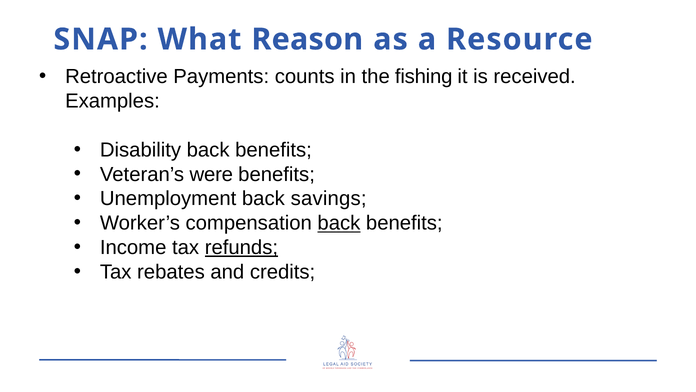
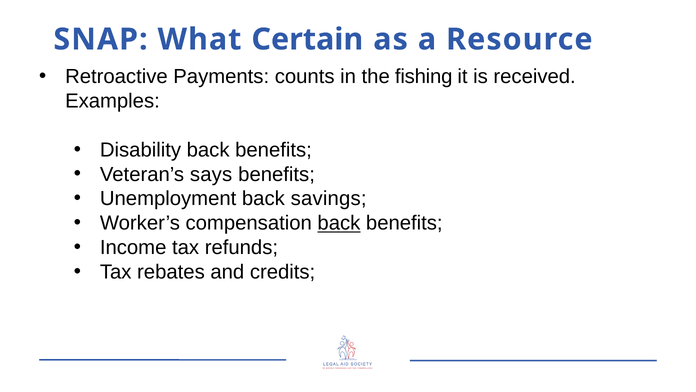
Reason: Reason -> Certain (307, 39)
were: were -> says (211, 174)
refunds underline: present -> none (241, 247)
